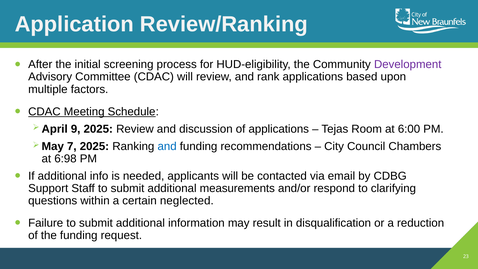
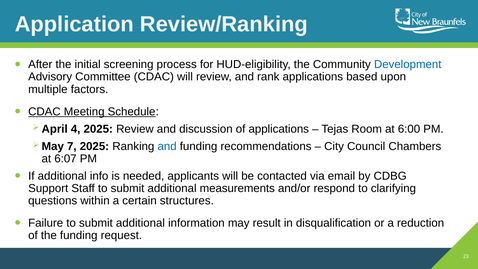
Development colour: purple -> blue (408, 64)
9: 9 -> 4 (76, 129)
6:98: 6:98 -> 6:07 (65, 159)
neglected: neglected -> structures (187, 201)
